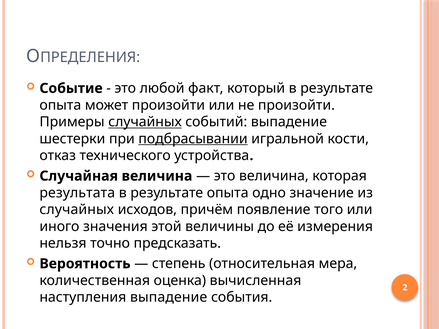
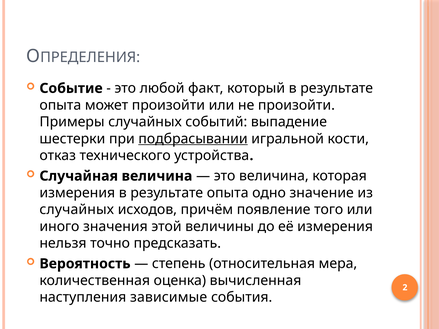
случайных underline: present -> none (145, 122)
результата: результата -> измерения (77, 193)
наступления выпадение: выпадение -> зависимые (169, 298)
